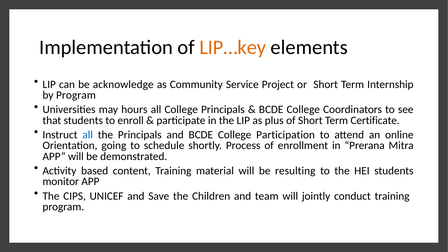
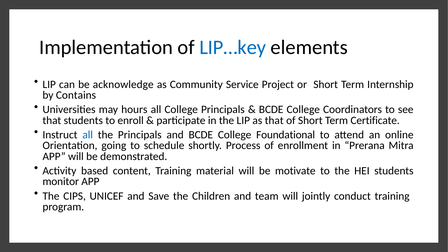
LIP…key colour: orange -> blue (233, 47)
by Program: Program -> Contains (76, 95)
as plus: plus -> that (274, 120)
Participation: Participation -> Foundational (286, 135)
resulting: resulting -> motivate (295, 171)
